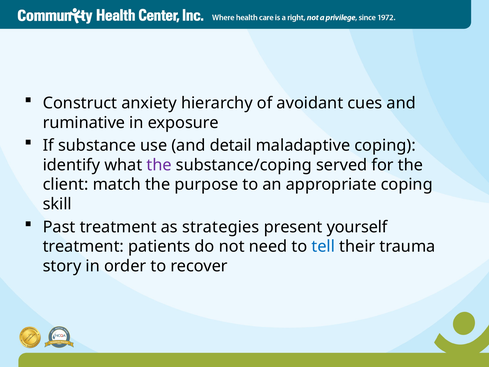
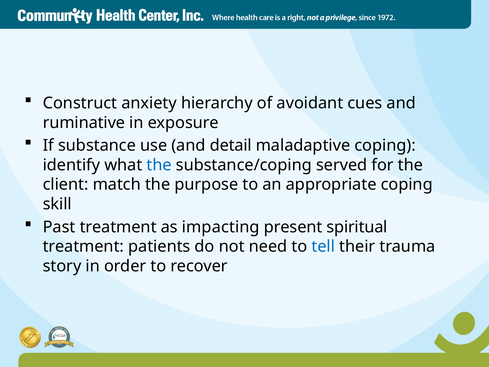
the colour: purple -> blue (159, 165)
strategies: strategies -> impacting (221, 227)
yourself: yourself -> spiritual (357, 227)
